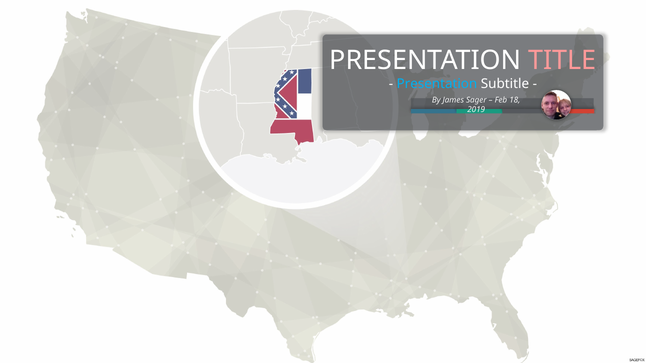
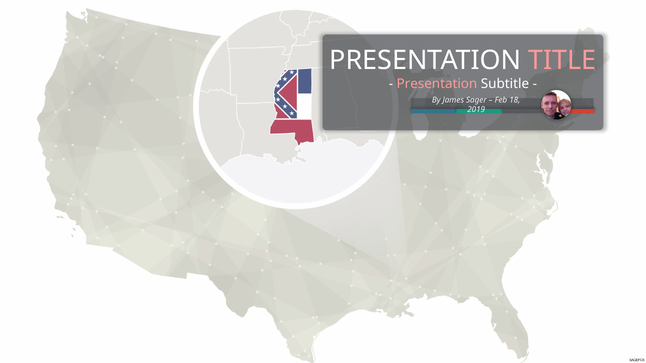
Presentation colour: light blue -> pink (437, 84)
